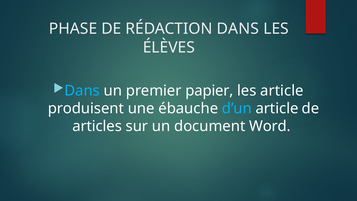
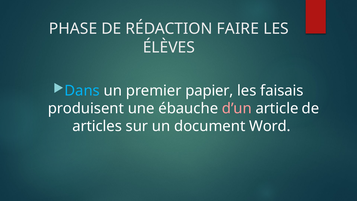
RÉDACTION DANS: DANS -> FAIRE (238, 29)
les article: article -> faisais (282, 91)
d’un colour: light blue -> pink (237, 108)
